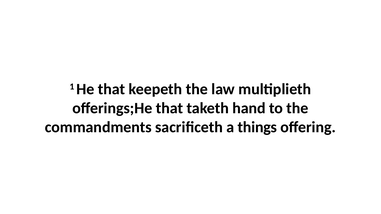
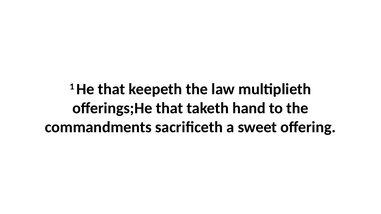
things: things -> sweet (257, 127)
